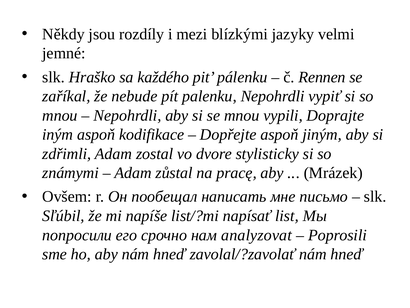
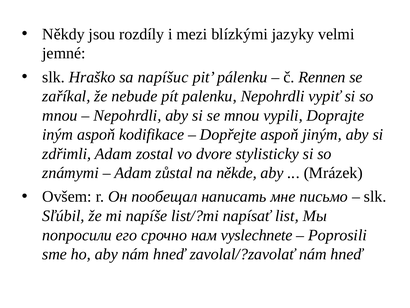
každého: každého -> napíšuc (163, 77)
pracę: pracę -> někde (237, 173)
analyzovat: analyzovat -> vyslechnete (257, 235)
